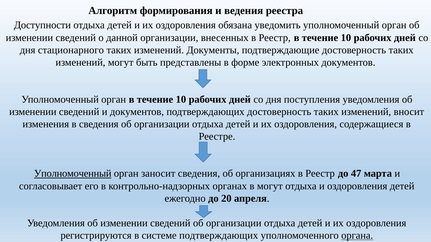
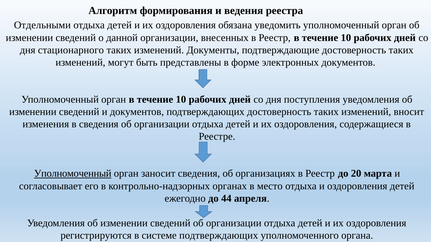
Доступности: Доступности -> Отдельными (42, 25)
47: 47 -> 20 (356, 174)
в могут: могут -> место (270, 186)
20: 20 -> 44 (226, 199)
органа underline: present -> none (357, 236)
